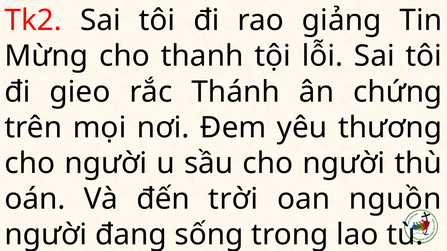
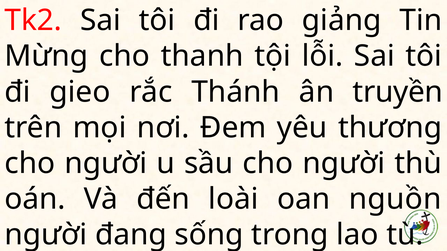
chứng: chứng -> truyền (398, 92)
trời: trời -> loài (233, 199)
